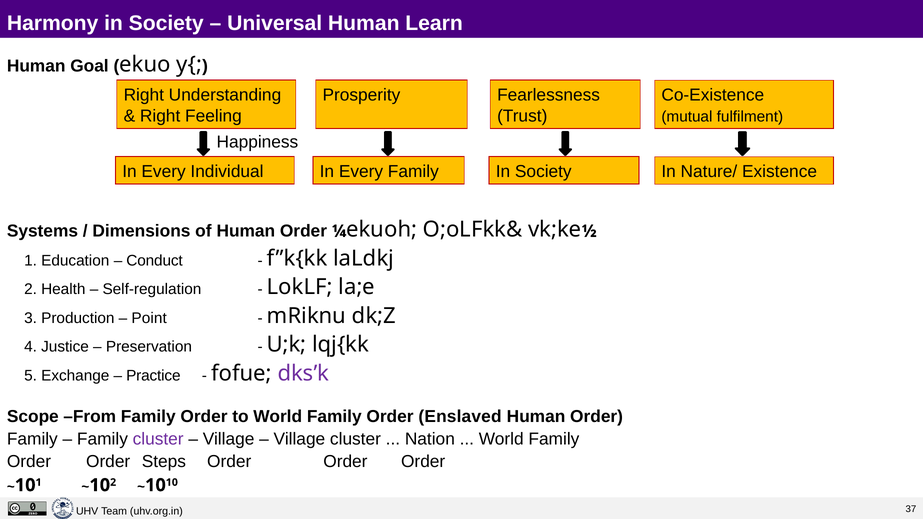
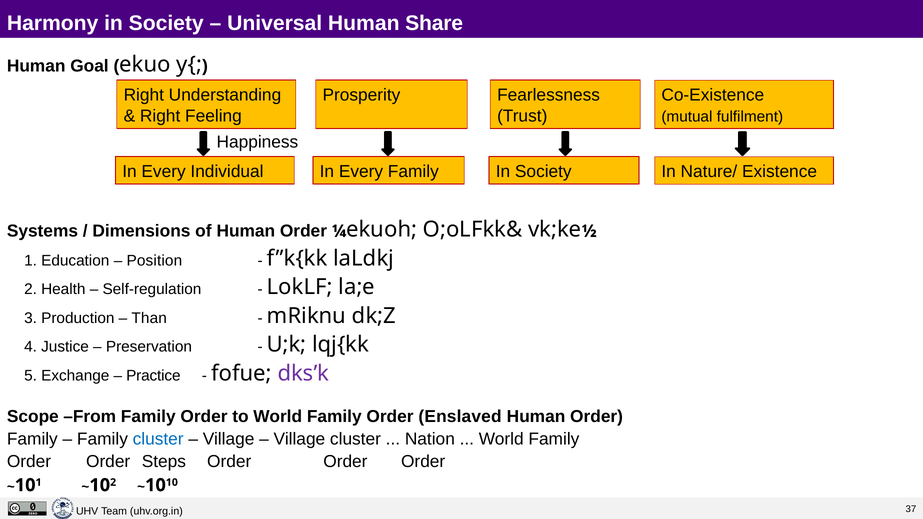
Learn: Learn -> Share (434, 23)
Conduct: Conduct -> Position (154, 261)
Point: Point -> Than (149, 318)
cluster colour: purple -> blue (158, 439)
